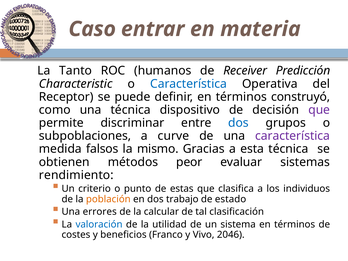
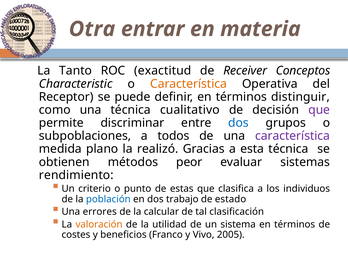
Caso: Caso -> Otra (92, 29)
humanos: humanos -> exactitud (163, 71)
Predicción: Predicción -> Conceptos (303, 71)
Característica colour: blue -> orange (189, 84)
construyó: construyó -> distinguir (300, 97)
dispositivo: dispositivo -> cualitativo (190, 110)
curve: curve -> todos (174, 136)
falsos: falsos -> plano (102, 149)
mismo: mismo -> realizó (158, 149)
población colour: orange -> blue (108, 199)
valoración colour: blue -> orange (99, 224)
2046: 2046 -> 2005 (231, 235)
